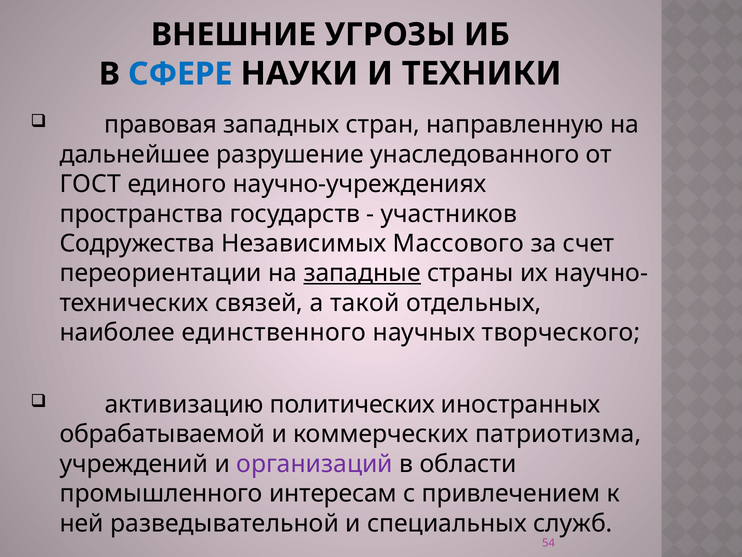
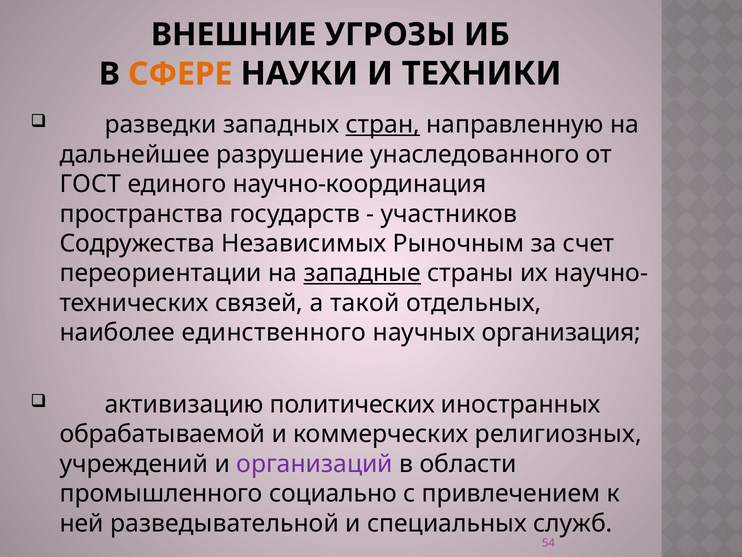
СФЕРЕ colour: blue -> orange (180, 74)
правовая: правовая -> разведки (161, 125)
стран underline: none -> present (383, 125)
научно-учреждениях: научно-учреждениях -> научно-координация (360, 184)
Массового: Массового -> Рыночным (459, 243)
творческого: творческого -> организация (561, 332)
патриотизма: патриотизма -> религиозных (558, 434)
интересам: интересам -> социально (333, 493)
